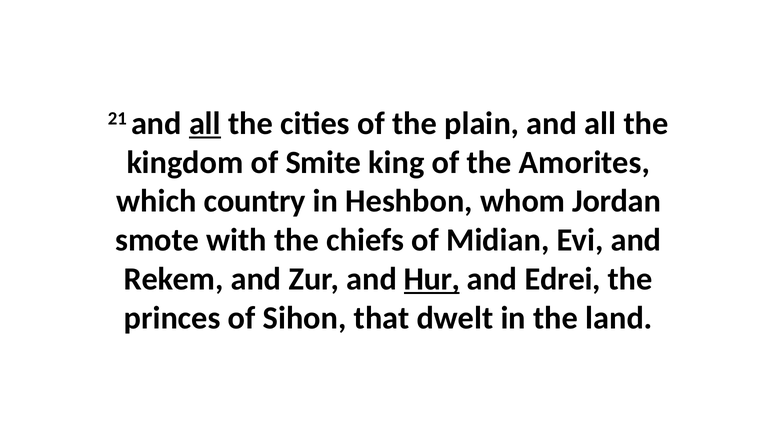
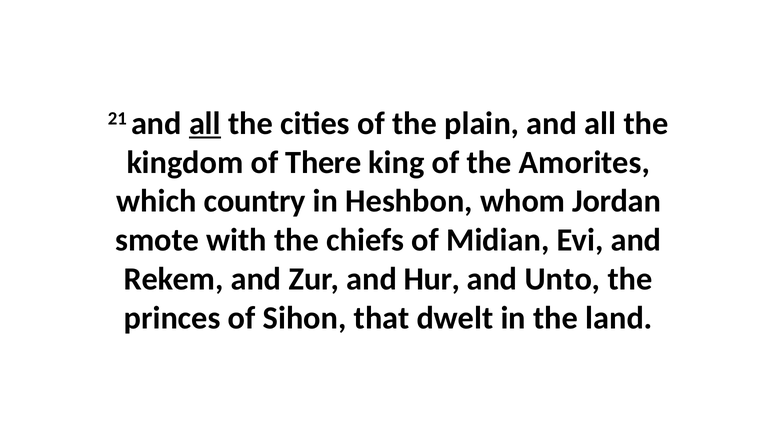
Smite: Smite -> There (323, 162)
Hur underline: present -> none (432, 279)
Edrei: Edrei -> Unto (562, 279)
